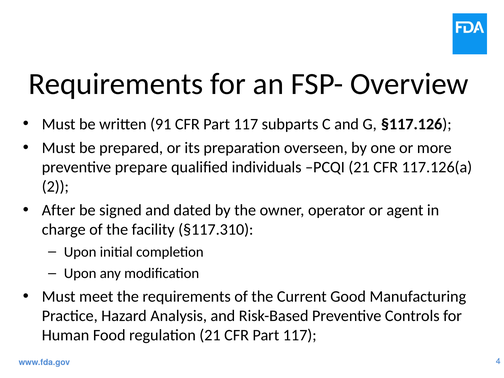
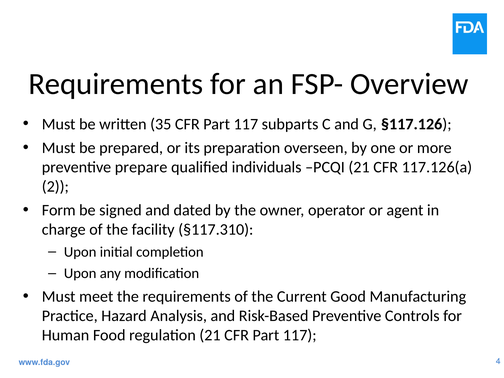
91: 91 -> 35 (161, 124)
After: After -> Form (59, 210)
